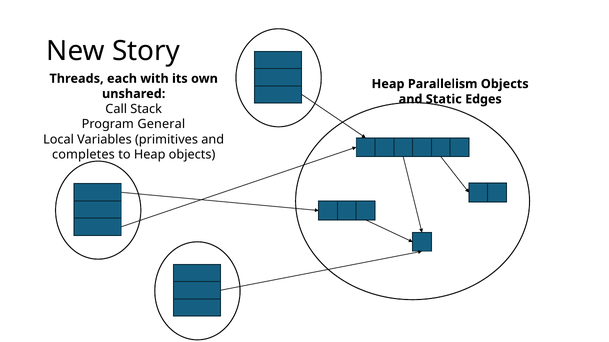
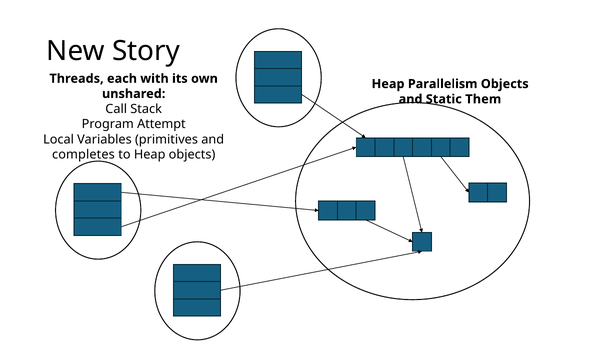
Edges: Edges -> Them (483, 99)
General: General -> Attempt (161, 124)
